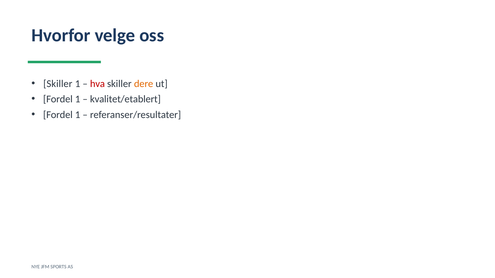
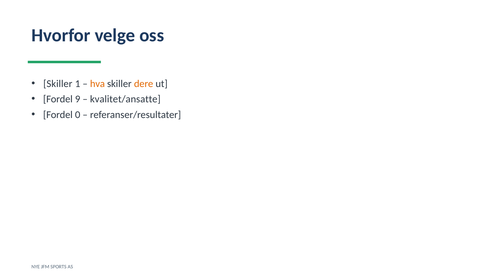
hva colour: red -> orange (97, 84)
1: 1 -> 9 (78, 99)
kvalitet/etablert: kvalitet/etablert -> kvalitet/ansatte (125, 99)
1: 1 -> 0 (78, 115)
